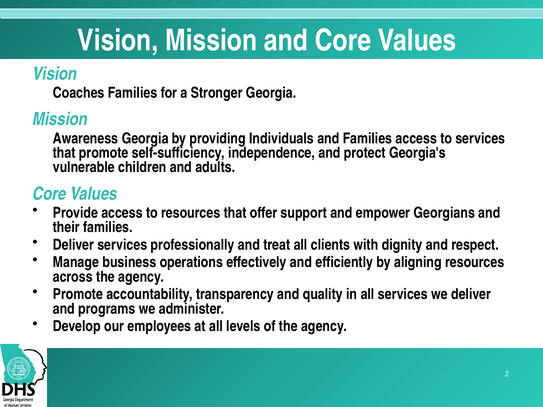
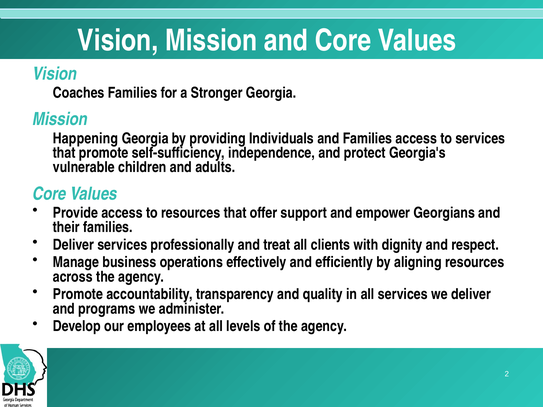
Awareness: Awareness -> Happening (85, 138)
